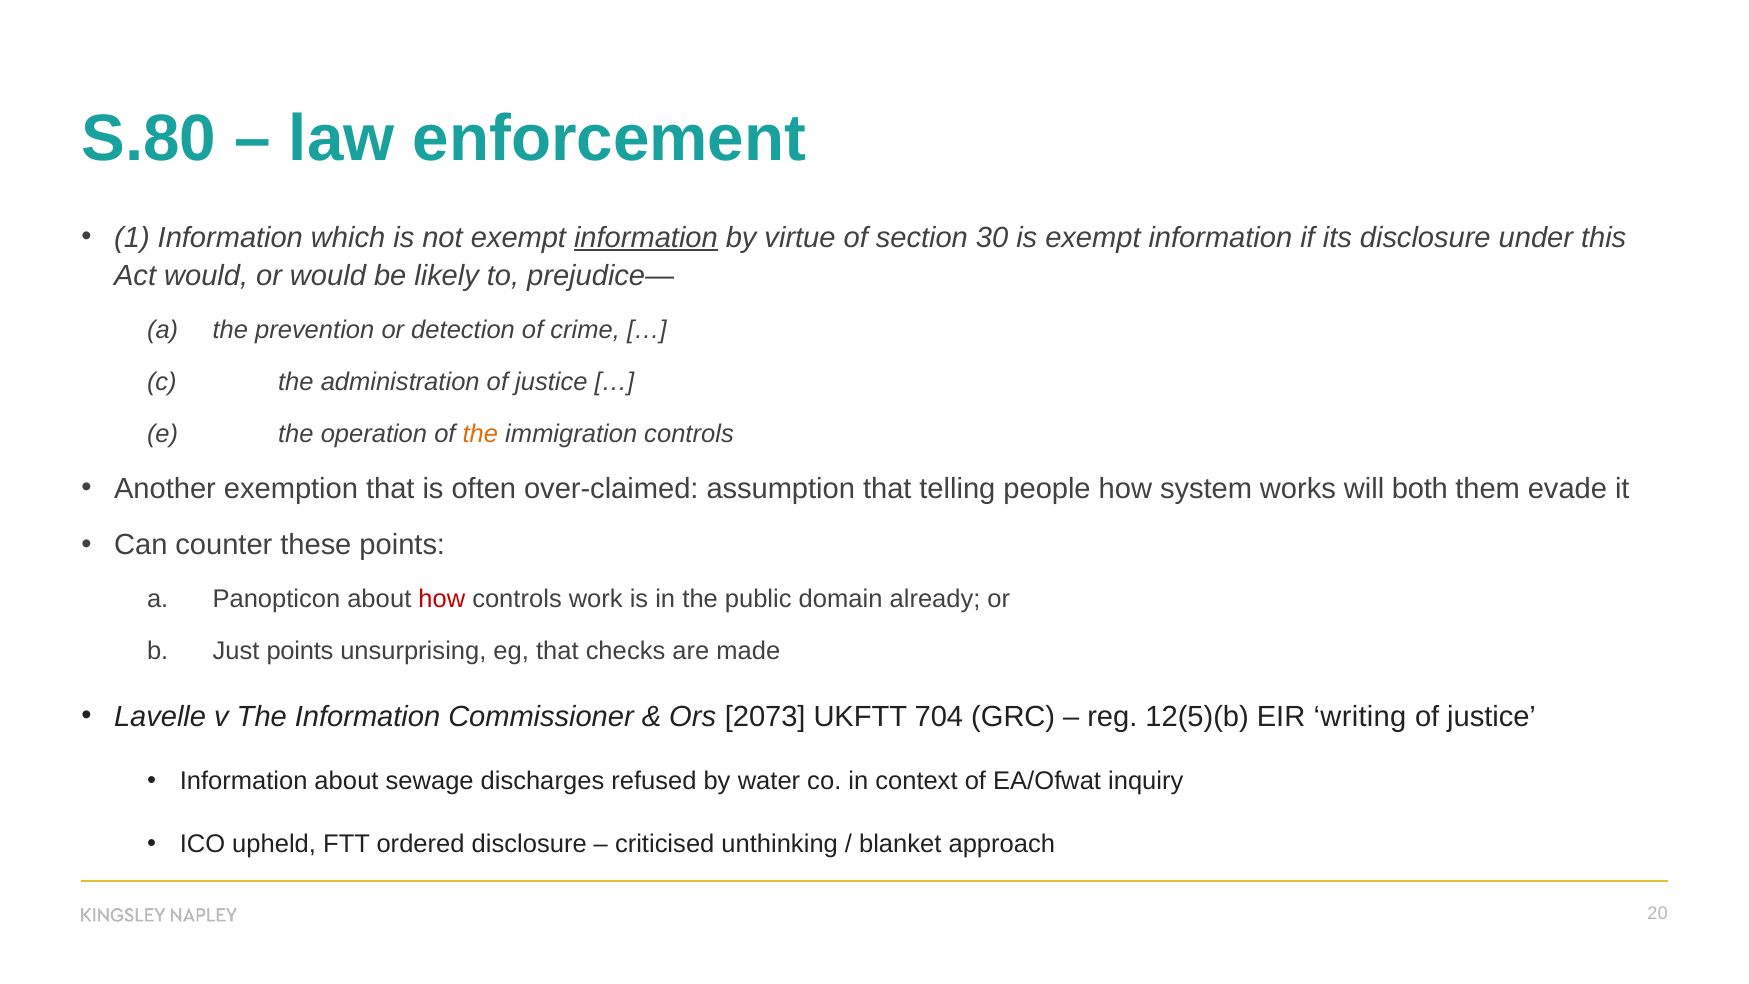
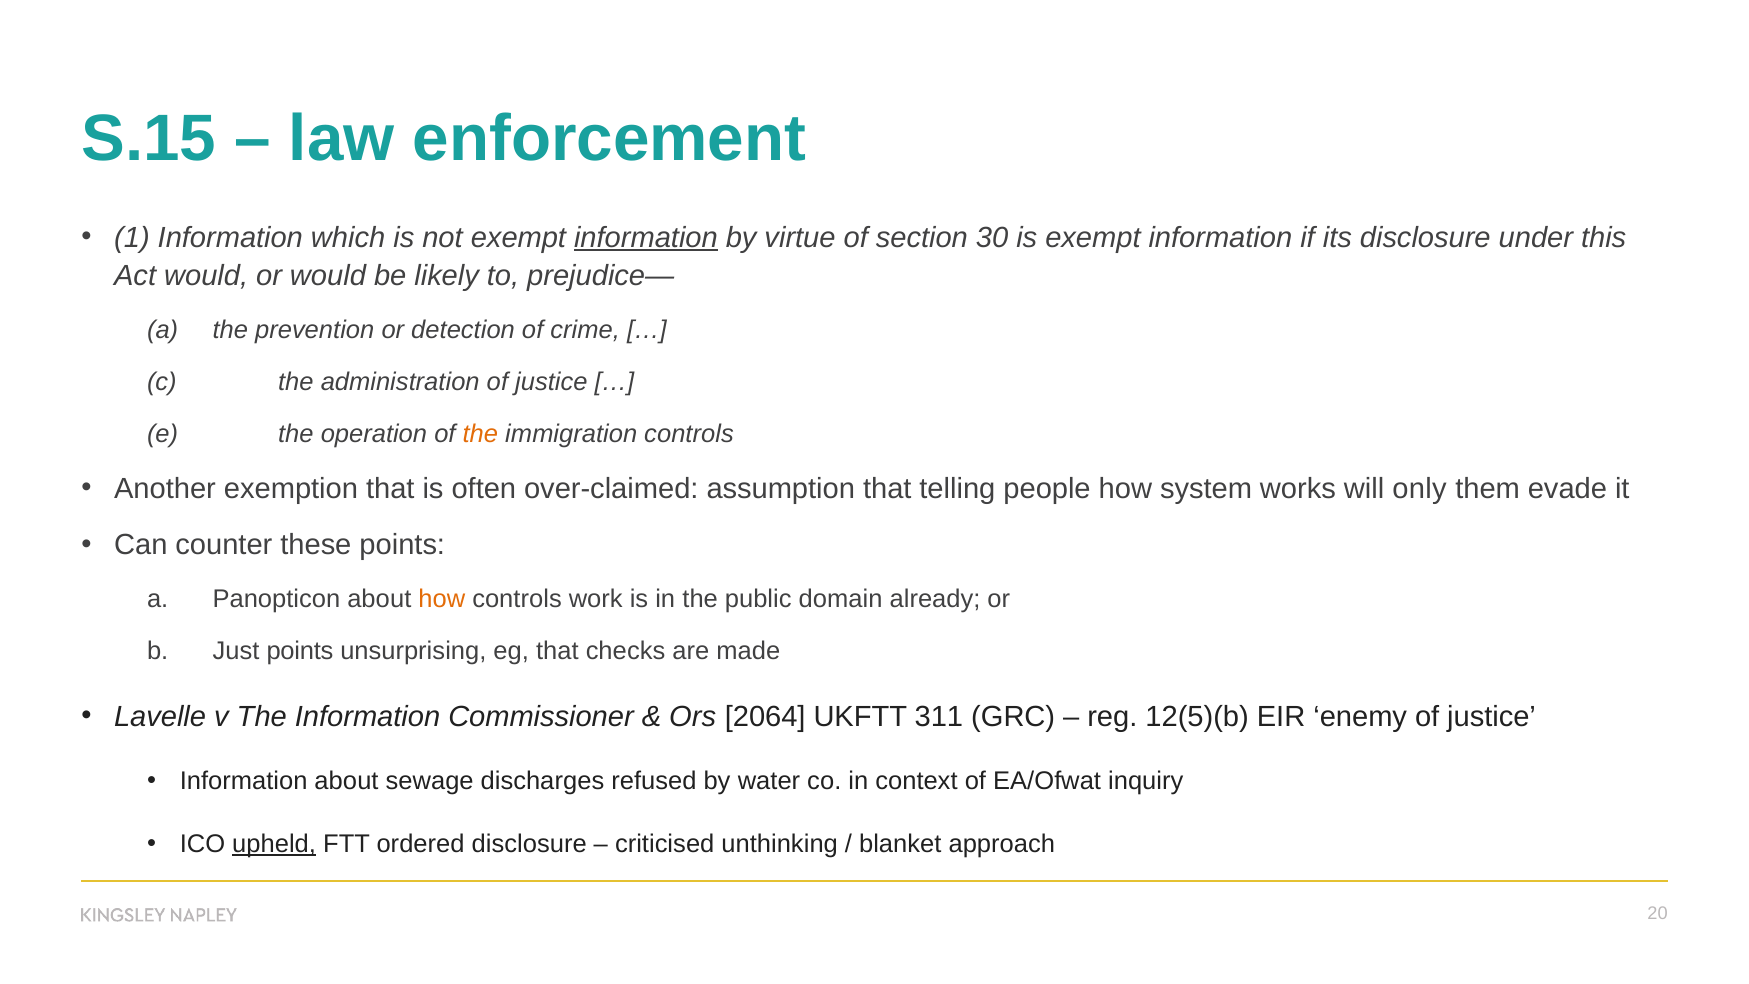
S.80: S.80 -> S.15 (149, 138)
both: both -> only (1420, 488)
how colour: red -> orange (442, 599)
2073: 2073 -> 2064 (765, 716)
704: 704 -> 311 (939, 716)
writing: writing -> enemy (1360, 716)
upheld underline: none -> present (274, 844)
